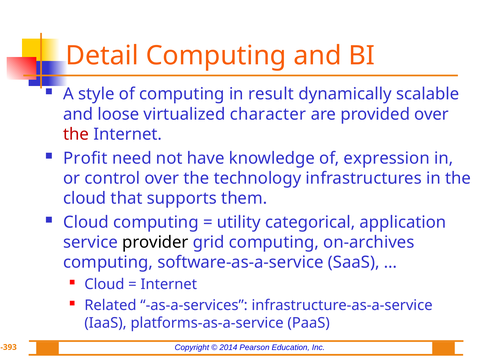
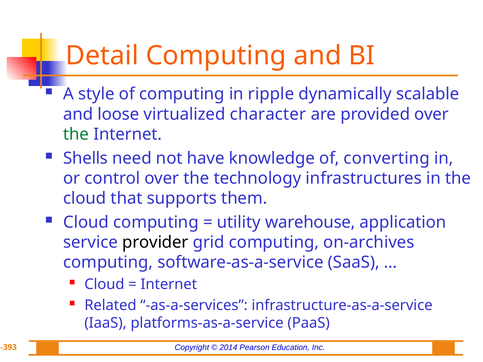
result: result -> ripple (271, 94)
the colour: red -> green (76, 134)
Profit: Profit -> Shells (86, 158)
expression: expression -> converting (387, 158)
categorical: categorical -> warehouse (310, 222)
